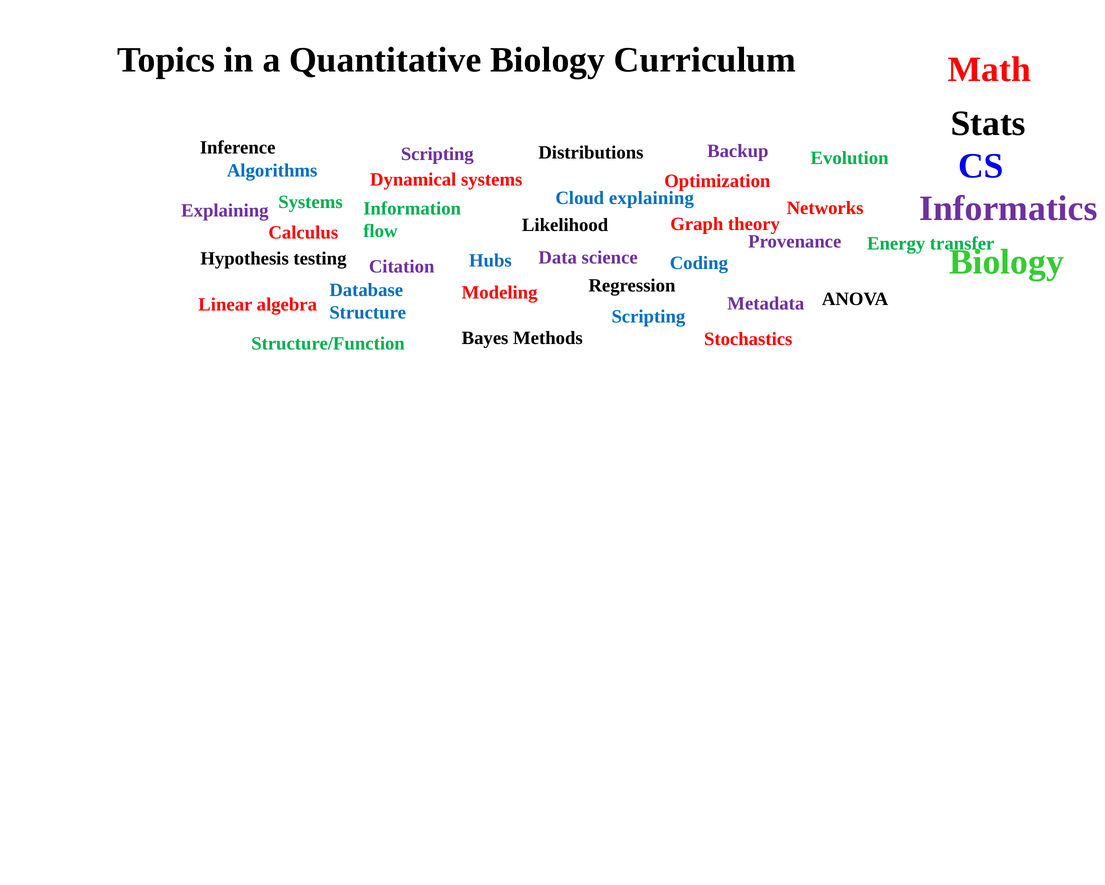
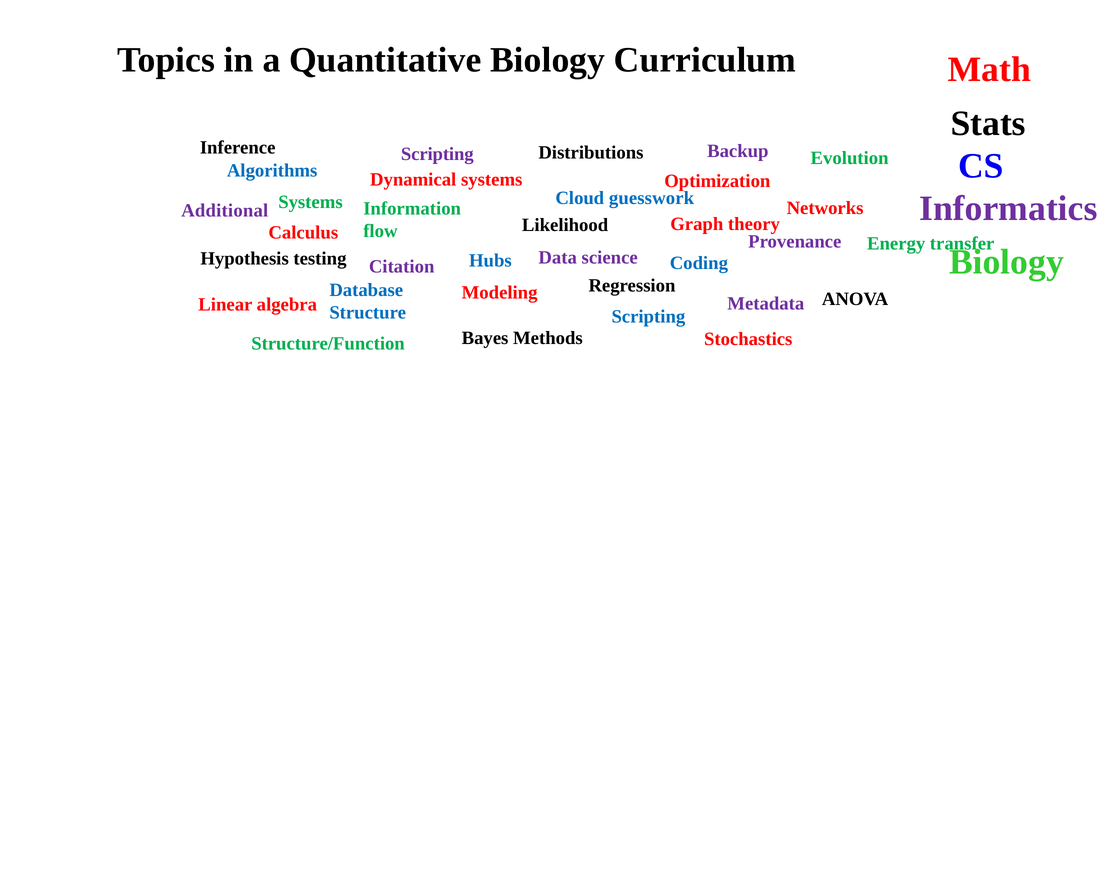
Cloud explaining: explaining -> guesswork (651, 198)
Explaining: Explaining -> Additional (225, 210)
